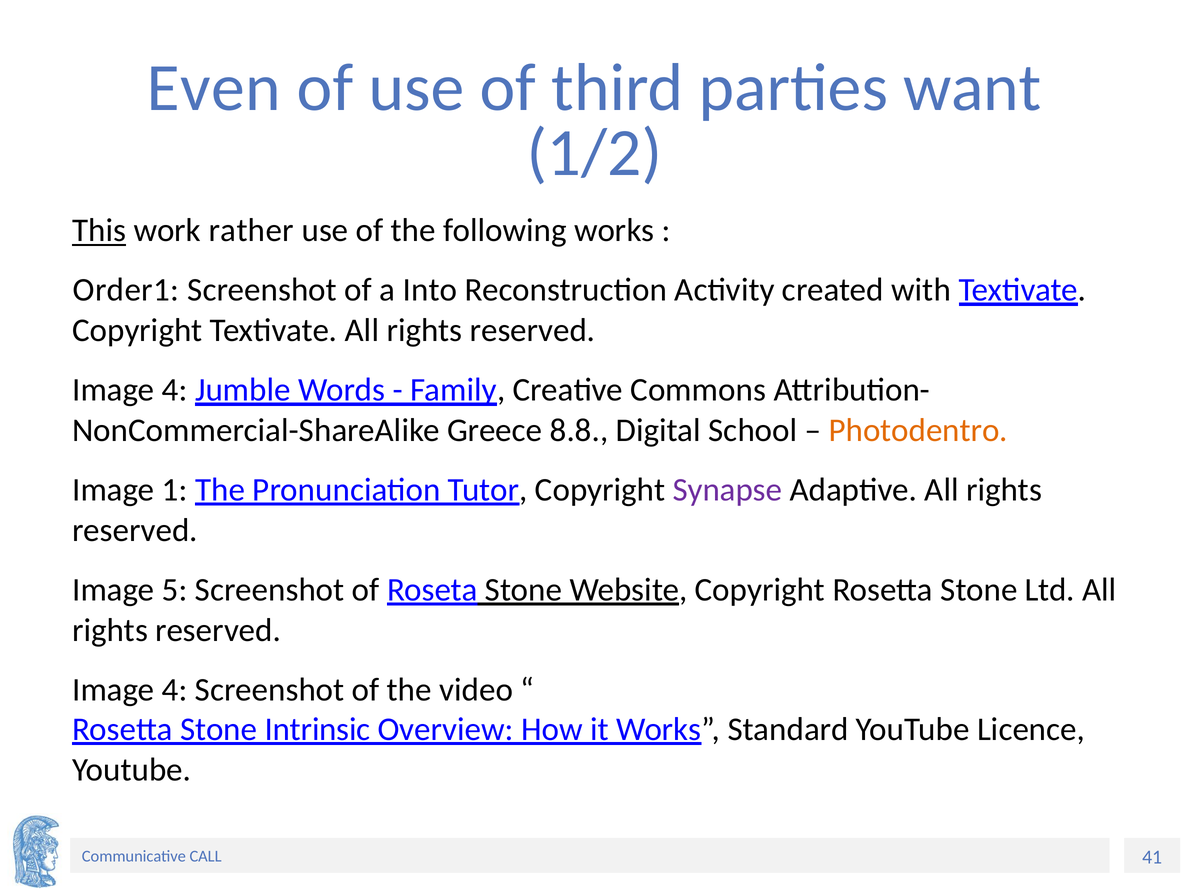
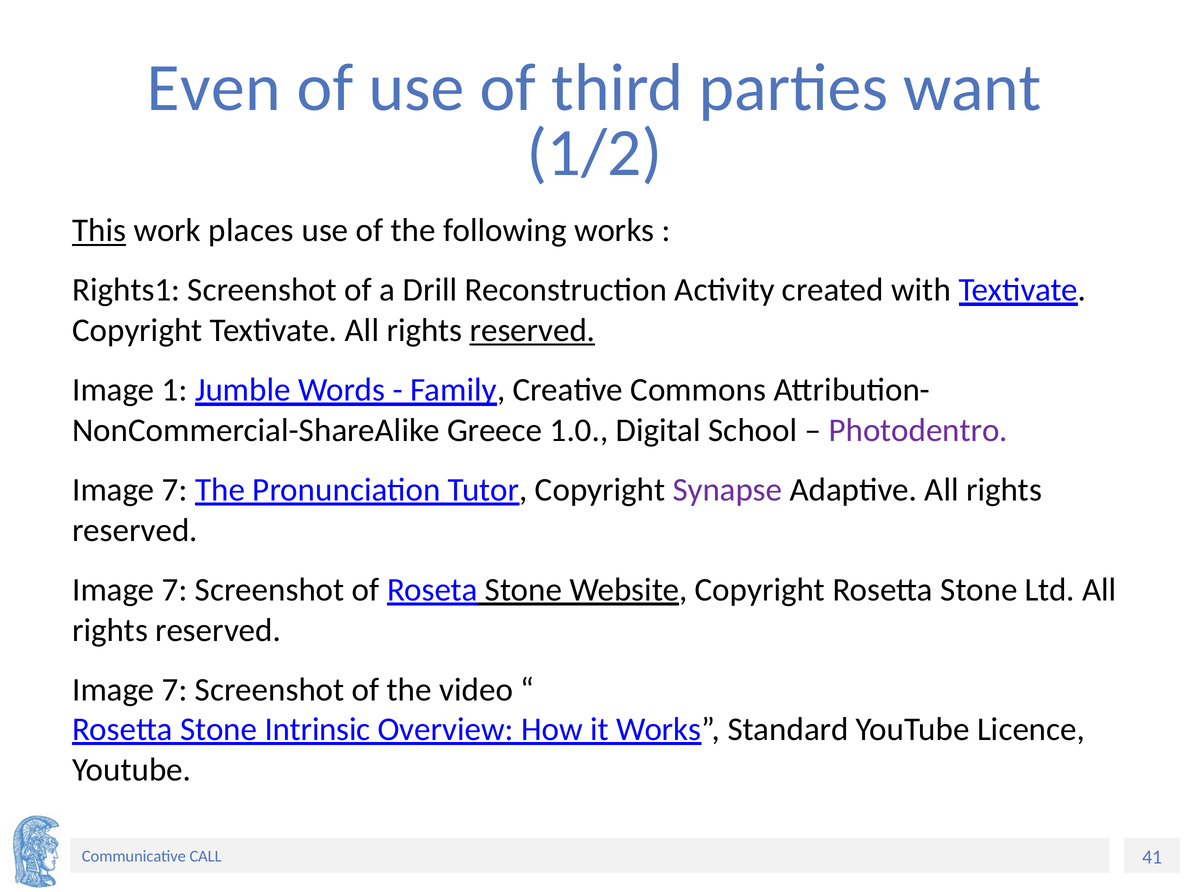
rather: rather -> places (251, 230)
Order1: Order1 -> Rights1 (126, 290)
Into: Into -> Drill (430, 290)
reserved underline: none -> present (532, 330)
4: 4 -> 1 (175, 390)
8.8: 8.8 -> 1.0 (579, 430)
Photodentro colour: orange -> purple (918, 430)
1: 1 -> 7 (175, 490)
5: 5 -> 7 (175, 590)
4: 4 -> 7 (175, 690)
